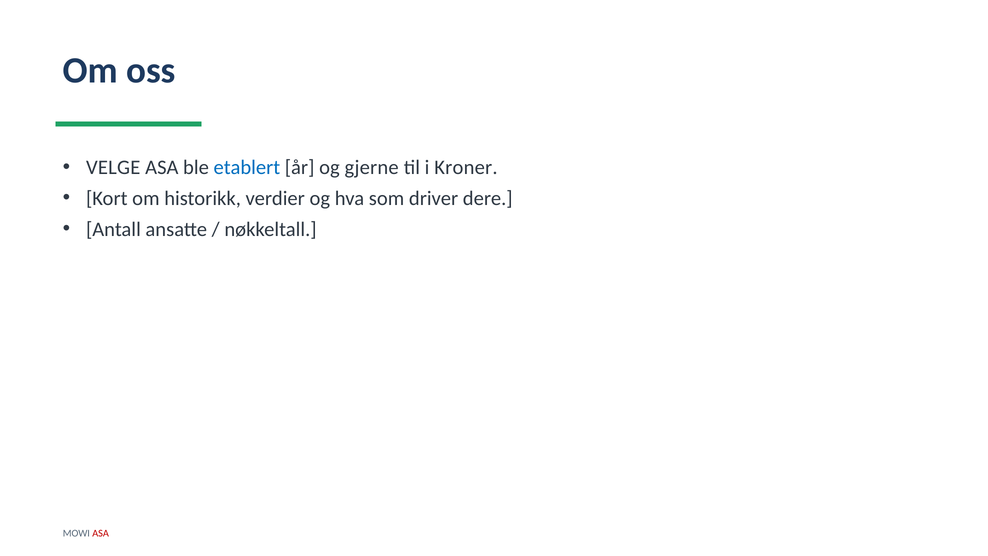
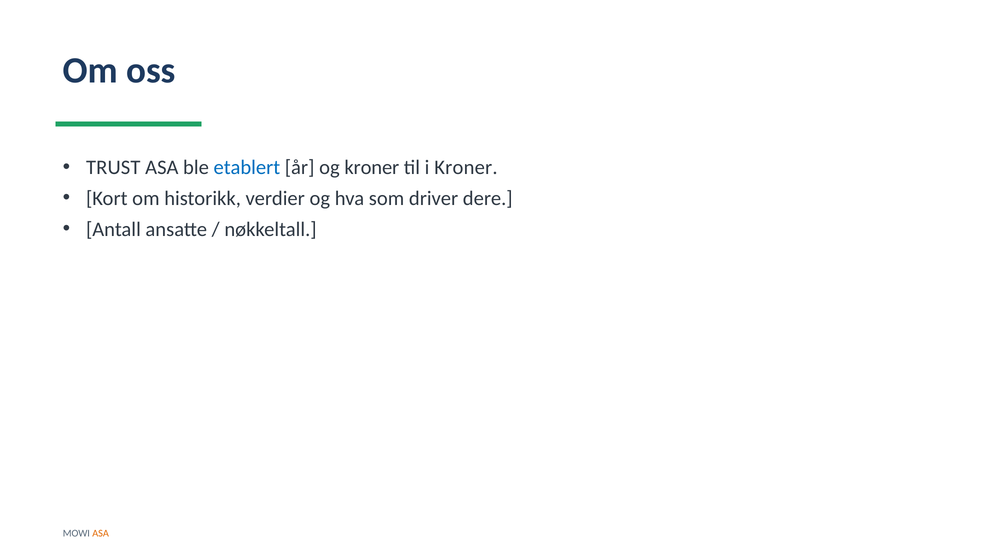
VELGE: VELGE -> TRUST (113, 167)
og gjerne: gjerne -> kroner (372, 167)
ASA colour: red -> orange (101, 533)
